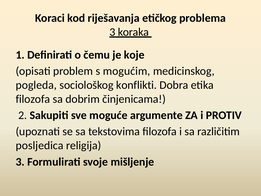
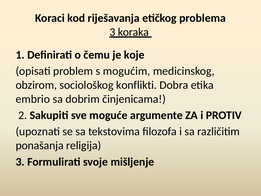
pogleda: pogleda -> obzirom (36, 85)
filozofa: filozofa -> embrio (33, 99)
posljedica: posljedica -> ponašanja (40, 145)
